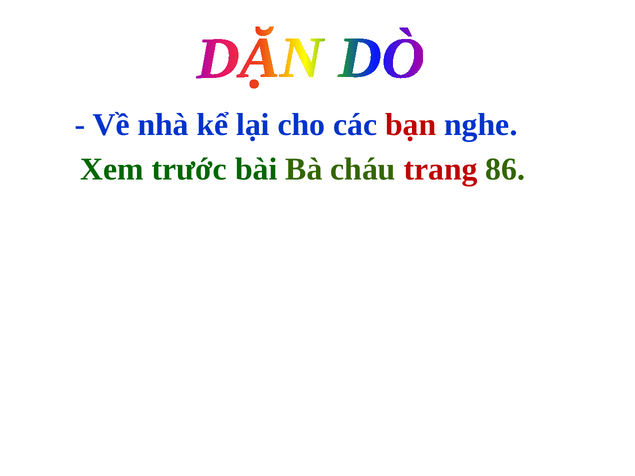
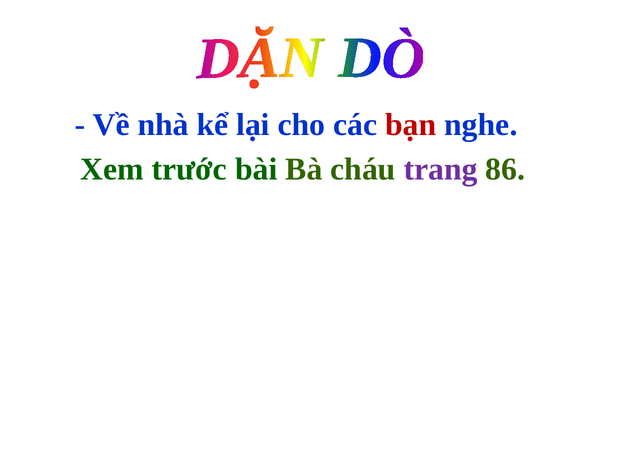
trang colour: red -> purple (441, 169)
